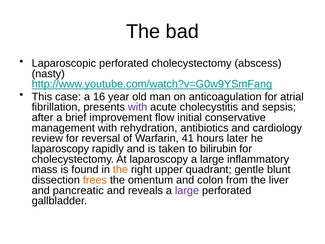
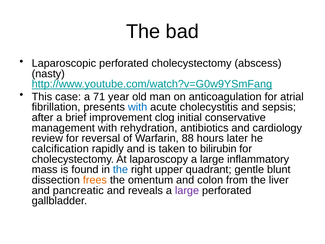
16: 16 -> 71 (99, 97)
with colour: purple -> blue (138, 107)
flow: flow -> clog (165, 117)
41: 41 -> 88 (188, 138)
laparoscopy: laparoscopy -> calcification (60, 149)
the colour: orange -> blue (120, 169)
